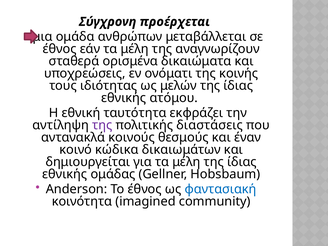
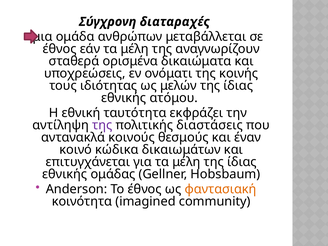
προέρχεται: προέρχεται -> διαταραχές (175, 22)
δημιουργείται: δημιουργείται -> επιτυγχάνεται (88, 162)
φαντασιακή colour: blue -> orange (221, 189)
